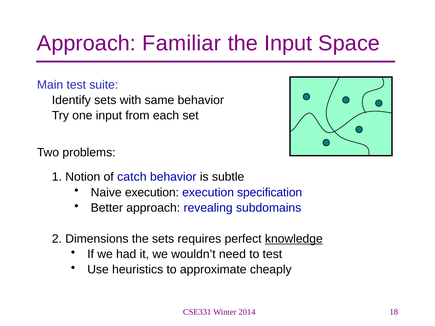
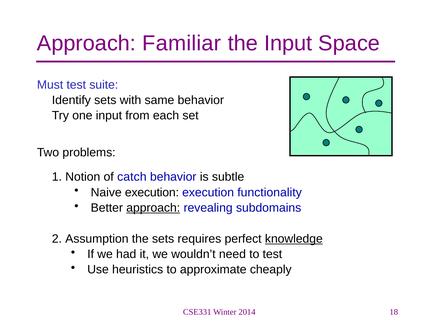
Main: Main -> Must (50, 85)
specification: specification -> functionality (270, 193)
approach underline: none -> present (153, 208)
Dimensions: Dimensions -> Assumption (97, 239)
